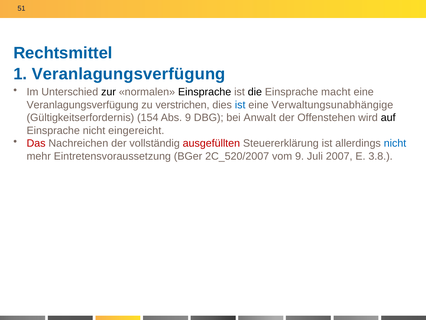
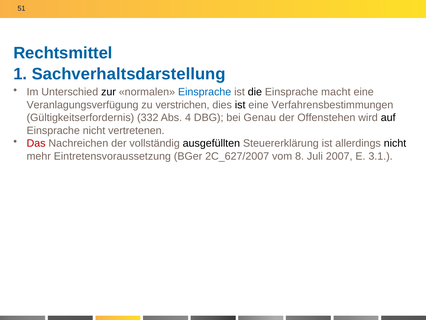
1 Veranlagungsverfügung: Veranlagungsverfügung -> Sachverhaltsdarstellung (129, 74)
Einsprache colour: black -> blue (205, 92)
ist colour: blue -> black (240, 105)
Verwaltungsunabhängige: Verwaltungsunabhängige -> Verfahrensbestimmungen (332, 105)
154: 154 -> 332 (148, 118)
Abs 9: 9 -> 4 (188, 118)
Anwalt: Anwalt -> Genau (260, 118)
eingereicht: eingereicht -> vertretenen (136, 130)
ausgefüllten colour: red -> black (211, 143)
nicht colour: blue -> black (395, 143)
2C_520/2007: 2C_520/2007 -> 2C_627/2007 (237, 156)
vom 9: 9 -> 8 (300, 156)
3.8: 3.8 -> 3.1 (381, 156)
